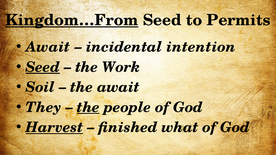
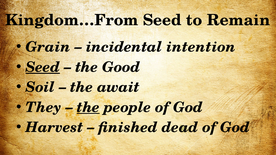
Kingdom…From underline: present -> none (72, 20)
Permits: Permits -> Remain (238, 20)
Await: Await -> Grain (48, 47)
Work: Work -> Good (121, 67)
Harvest underline: present -> none (54, 128)
what: what -> dead (180, 128)
